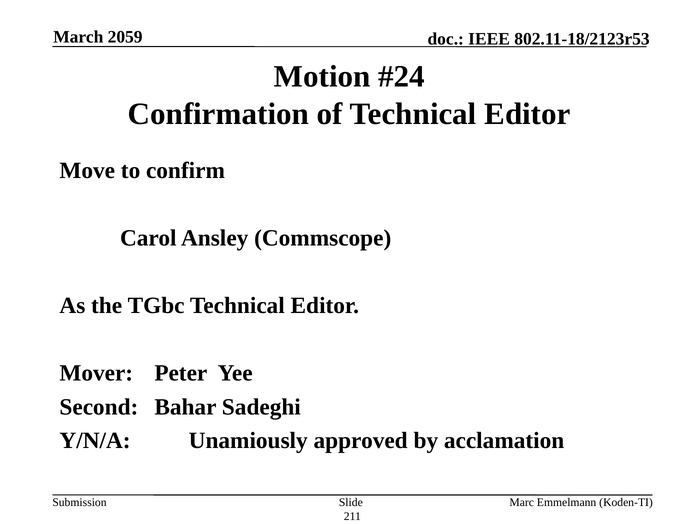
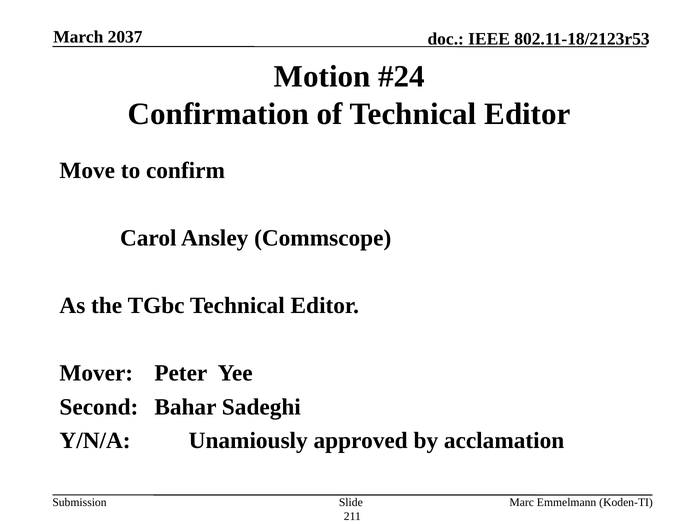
2059: 2059 -> 2037 (125, 37)
